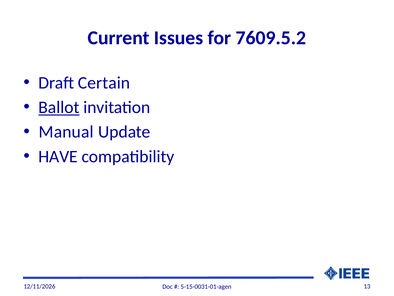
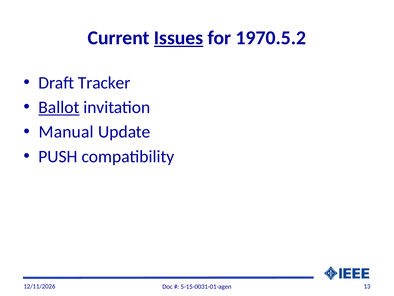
Issues underline: none -> present (179, 38)
7609.5.2: 7609.5.2 -> 1970.5.2 (271, 38)
Certain: Certain -> Tracker (104, 83)
HAVE: HAVE -> PUSH (58, 156)
